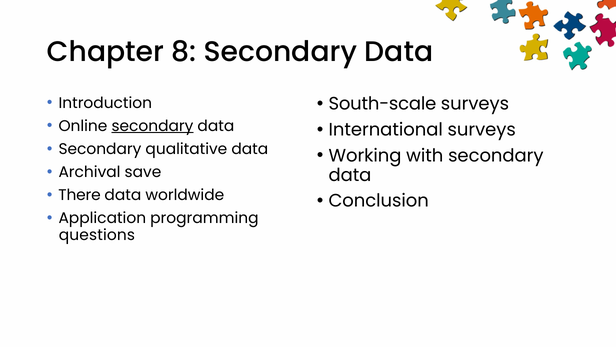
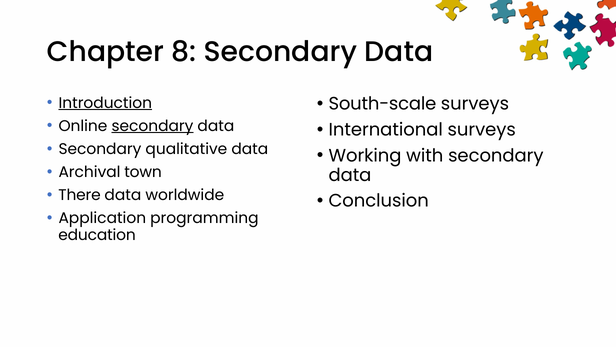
Introduction underline: none -> present (105, 103)
save: save -> town (143, 172)
questions: questions -> education (97, 235)
